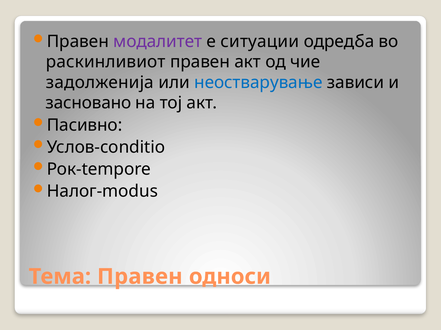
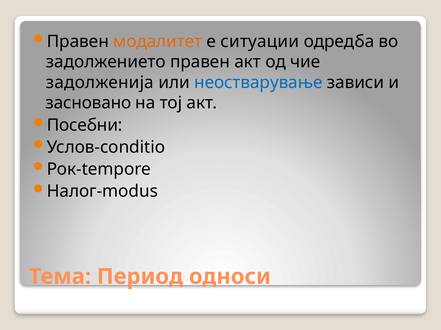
модалитет colour: purple -> orange (158, 41)
раскинливиот: раскинливиот -> задолжението (106, 62)
Пасивно: Пасивно -> Посебни (85, 125)
Тема Правен: Правен -> Период (140, 277)
